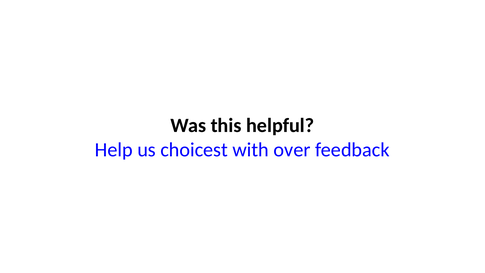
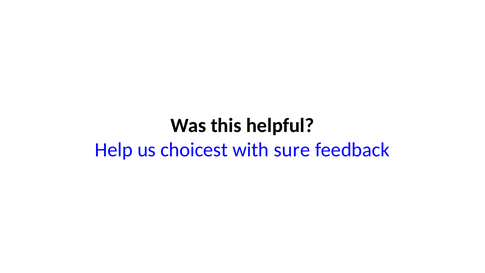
over: over -> sure (292, 150)
